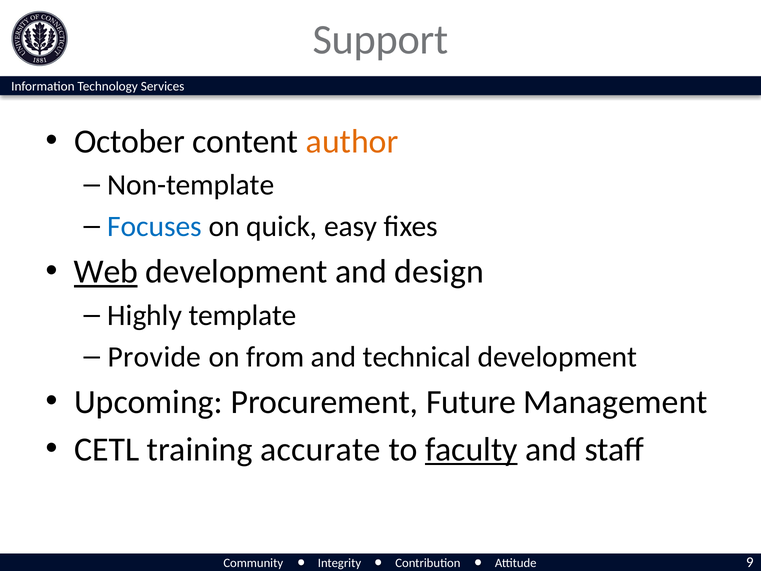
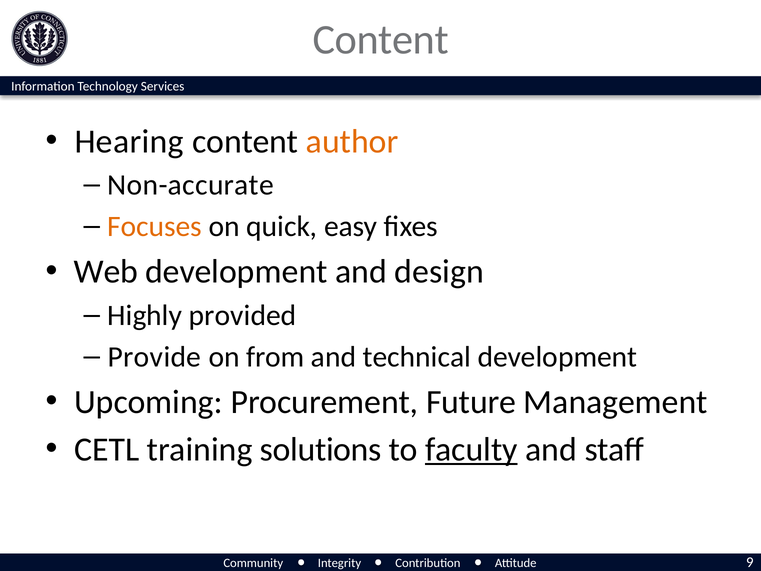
Support: Support -> Content (381, 40)
October: October -> Hearing (129, 141)
Non-template: Non-template -> Non-accurate (191, 185)
Focuses colour: blue -> orange (155, 226)
Web underline: present -> none (106, 272)
template: template -> provided (243, 315)
accurate: accurate -> solutions (321, 449)
